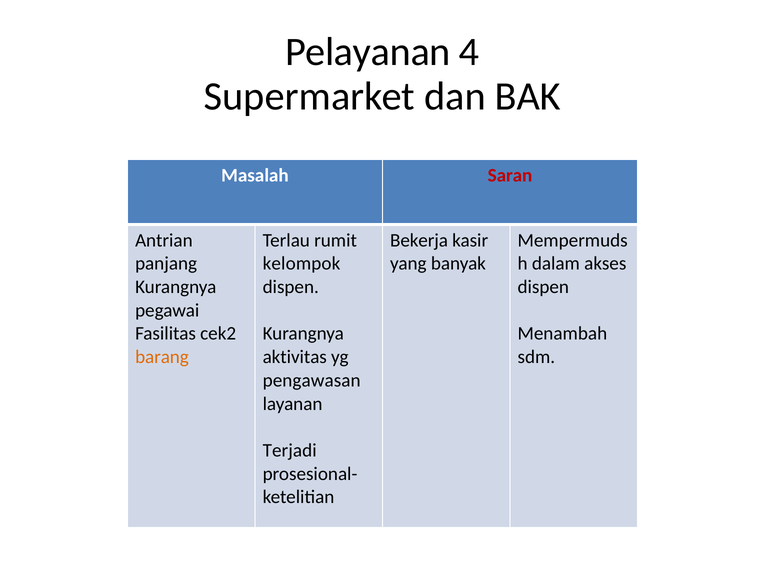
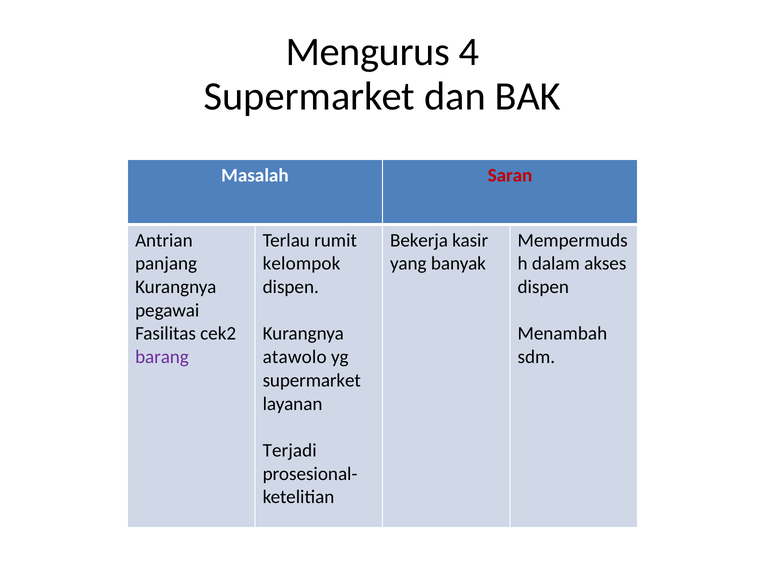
Pelayanan: Pelayanan -> Mengurus (368, 52)
barang colour: orange -> purple (162, 357)
aktivitas: aktivitas -> atawolo (295, 357)
pengawasan: pengawasan -> supermarket (312, 380)
